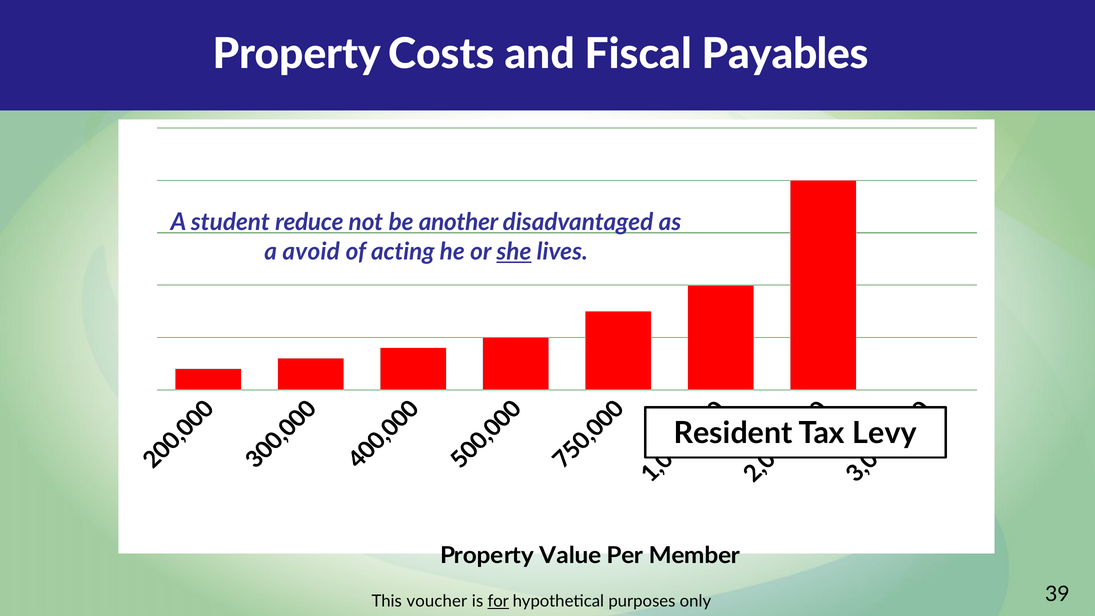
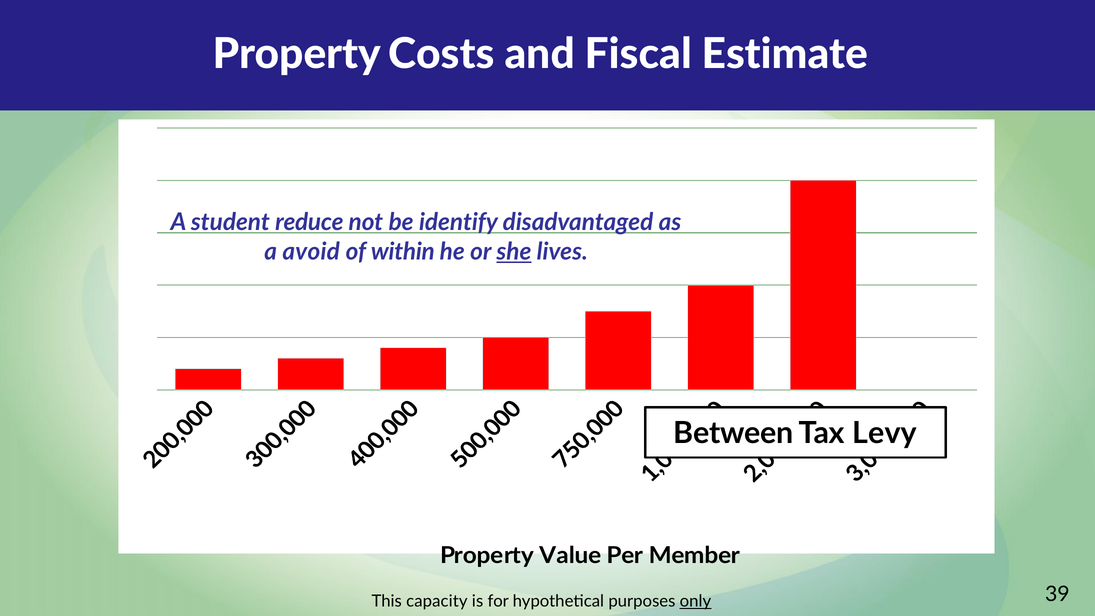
Payables: Payables -> Estimate (785, 54)
another: another -> identify (458, 222)
acting: acting -> within (403, 252)
Resident: Resident -> Between (733, 433)
voucher: voucher -> capacity (437, 601)
for underline: present -> none (498, 601)
only underline: none -> present (695, 601)
